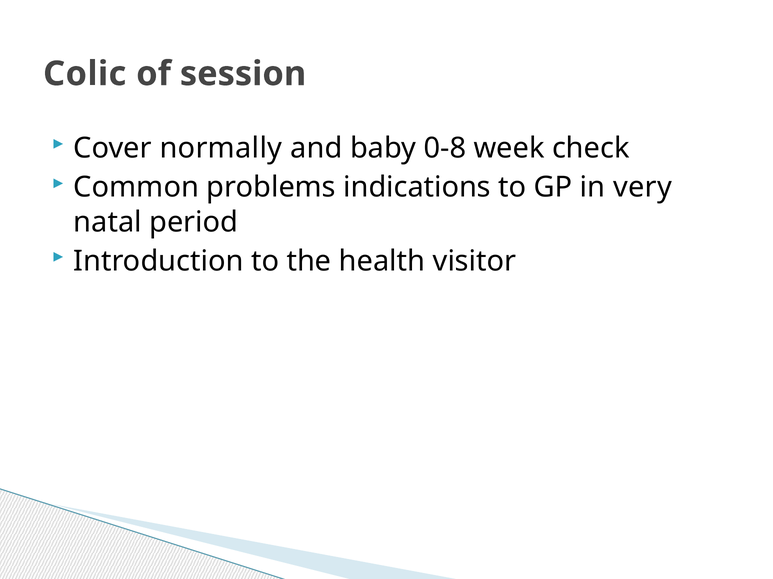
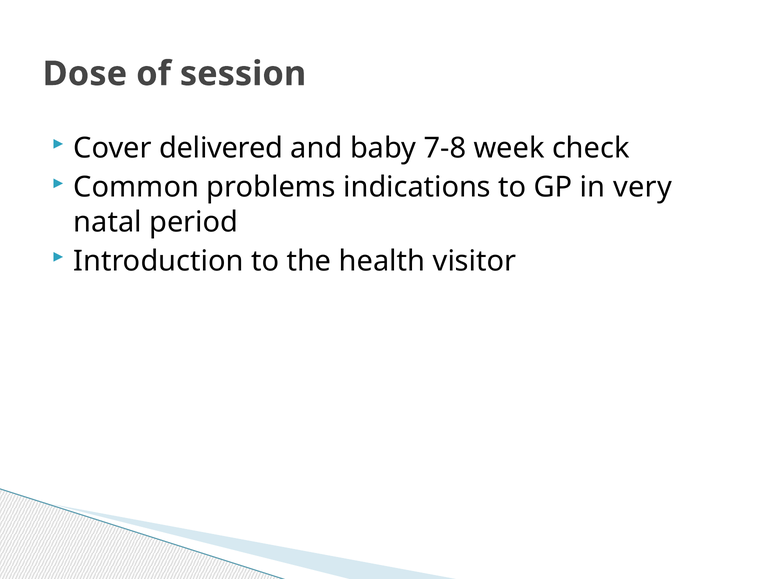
Colic: Colic -> Dose (85, 74)
normally: normally -> delivered (221, 149)
0-8: 0-8 -> 7-8 (445, 149)
